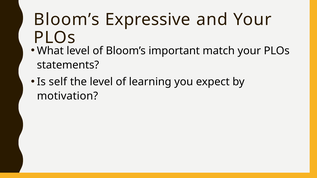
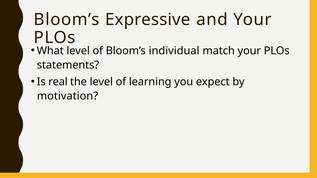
important: important -> individual (174, 51)
self: self -> real (58, 82)
